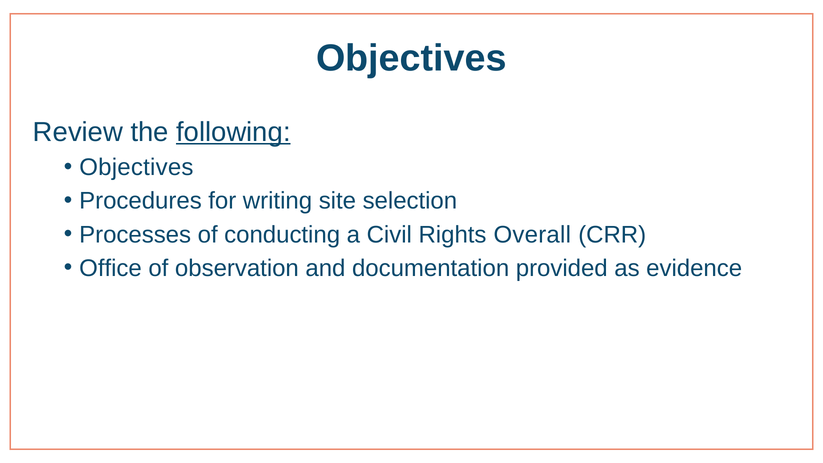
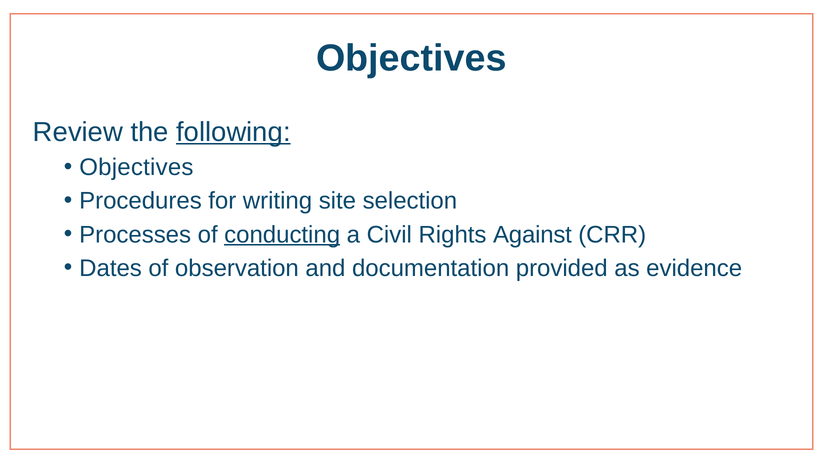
conducting underline: none -> present (282, 235)
Overall: Overall -> Against (532, 235)
Office: Office -> Dates (111, 268)
